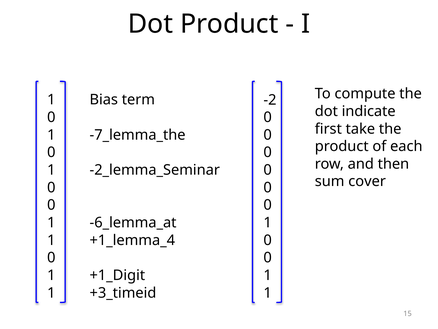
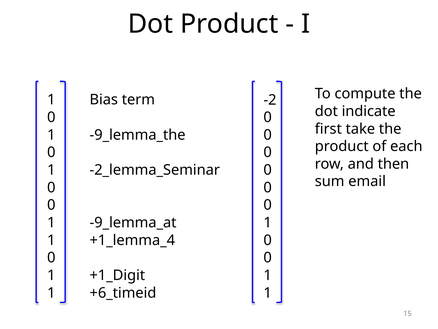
-7_lemma_the: -7_lemma_the -> -9_lemma_the (138, 135)
cover: cover -> email (367, 181)
-6_lemma_at: -6_lemma_at -> -9_lemma_at (133, 222)
+3_timeid: +3_timeid -> +6_timeid (123, 292)
